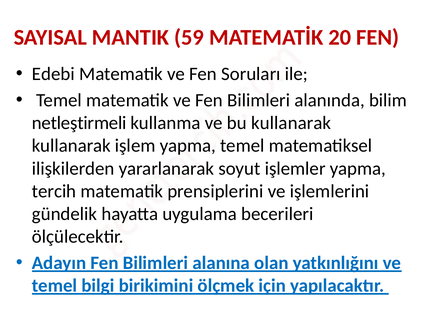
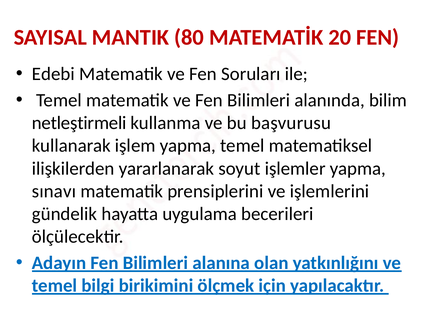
59: 59 -> 80 (189, 37)
bu kullanarak: kullanarak -> başvurusu (291, 123)
tercih: tercih -> sınavı (54, 191)
